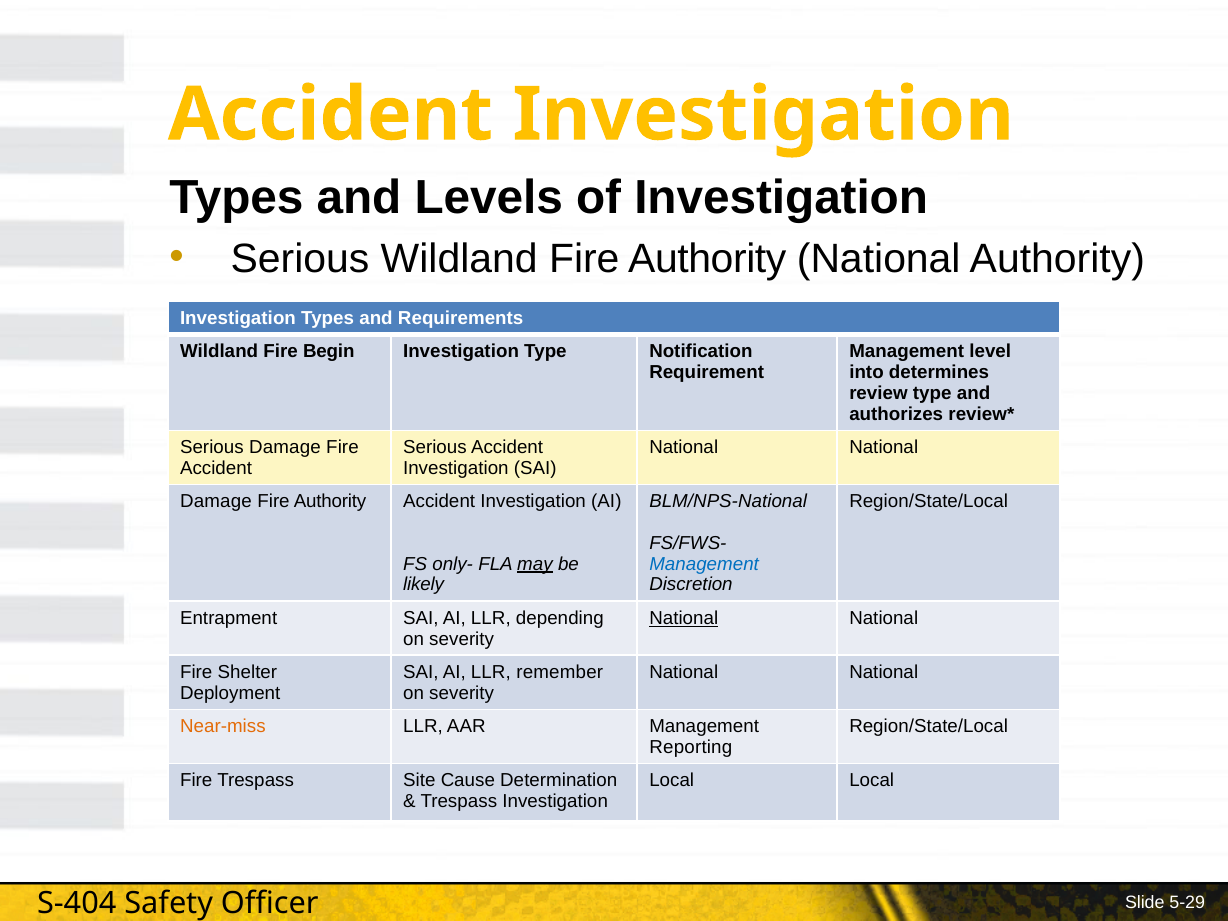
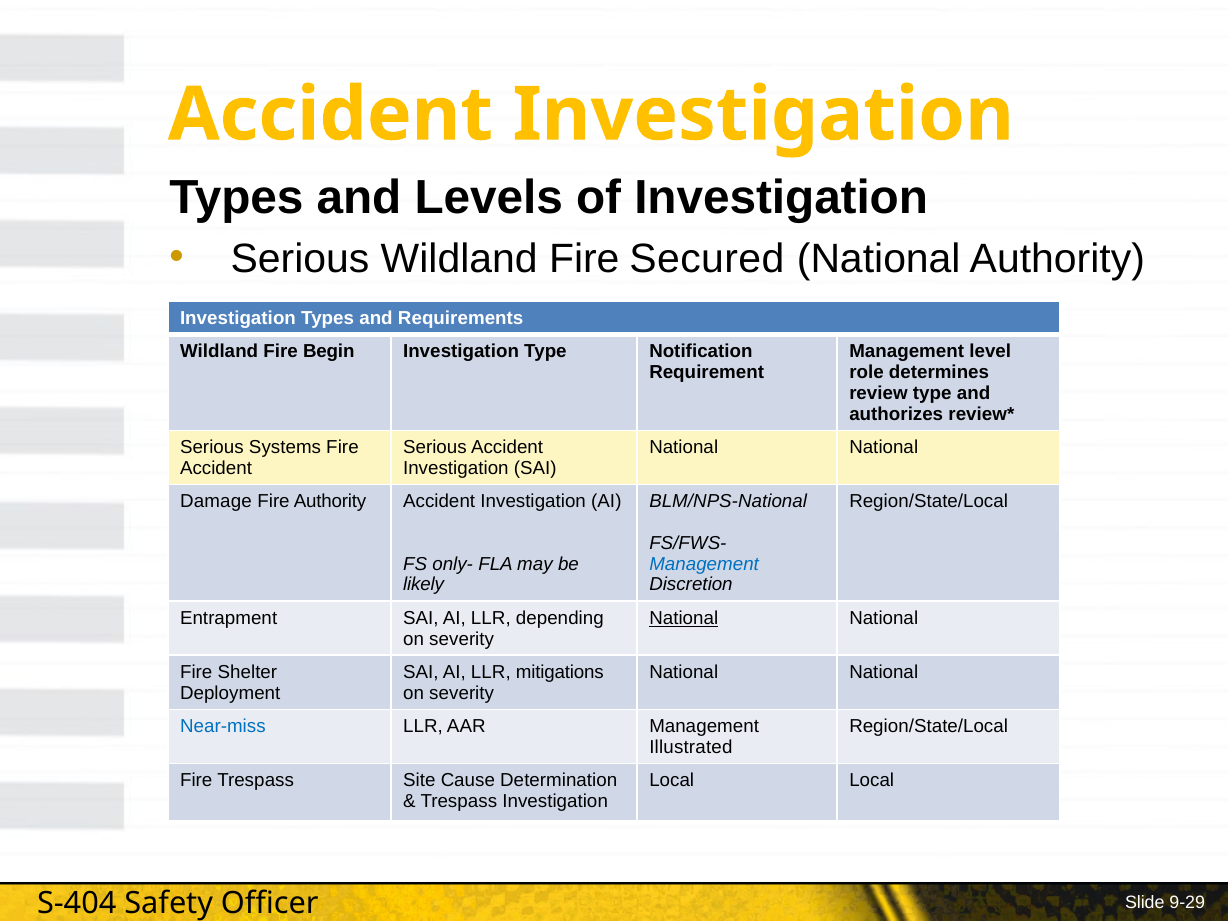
Wildland Fire Authority: Authority -> Secured (707, 259)
into: into -> role (867, 372)
Serious Damage: Damage -> Systems (285, 447)
may underline: present -> none (535, 564)
remember: remember -> mitigations (560, 672)
Near-miss colour: orange -> blue (223, 726)
Reporting: Reporting -> Illustrated (691, 747)
5-29: 5-29 -> 9-29 (1187, 903)
